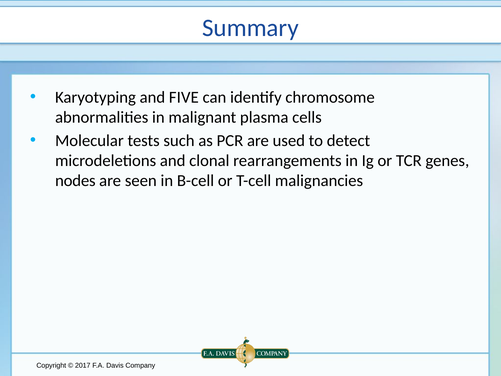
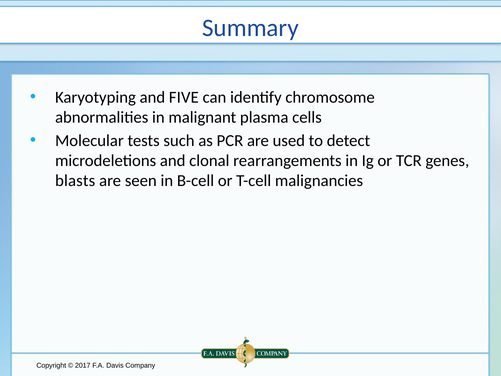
nodes: nodes -> blasts (75, 181)
